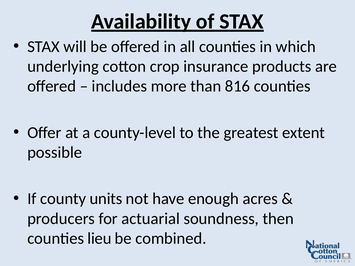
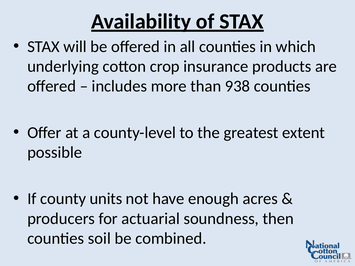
816: 816 -> 938 (238, 86)
lieu: lieu -> soil (99, 239)
